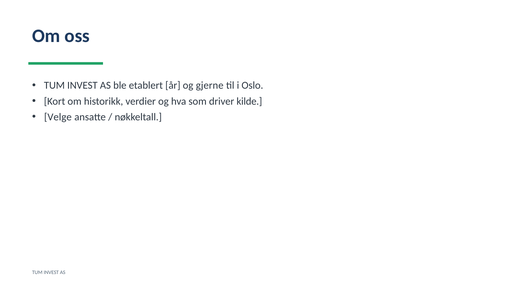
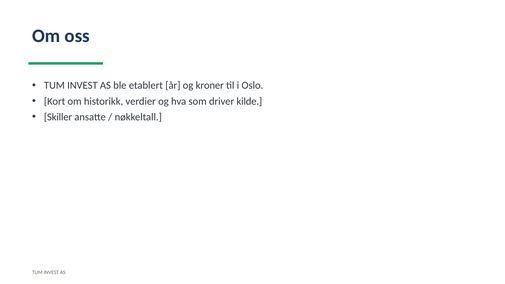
gjerne: gjerne -> kroner (210, 86)
Velge: Velge -> Skiller (58, 117)
